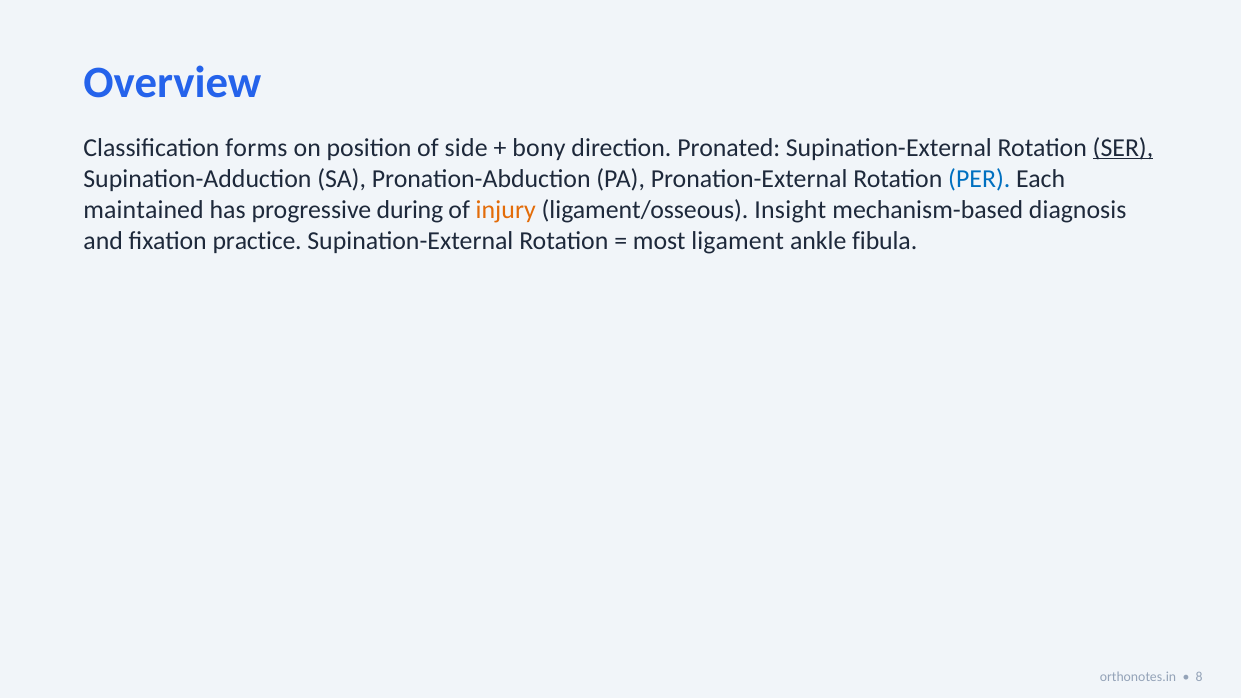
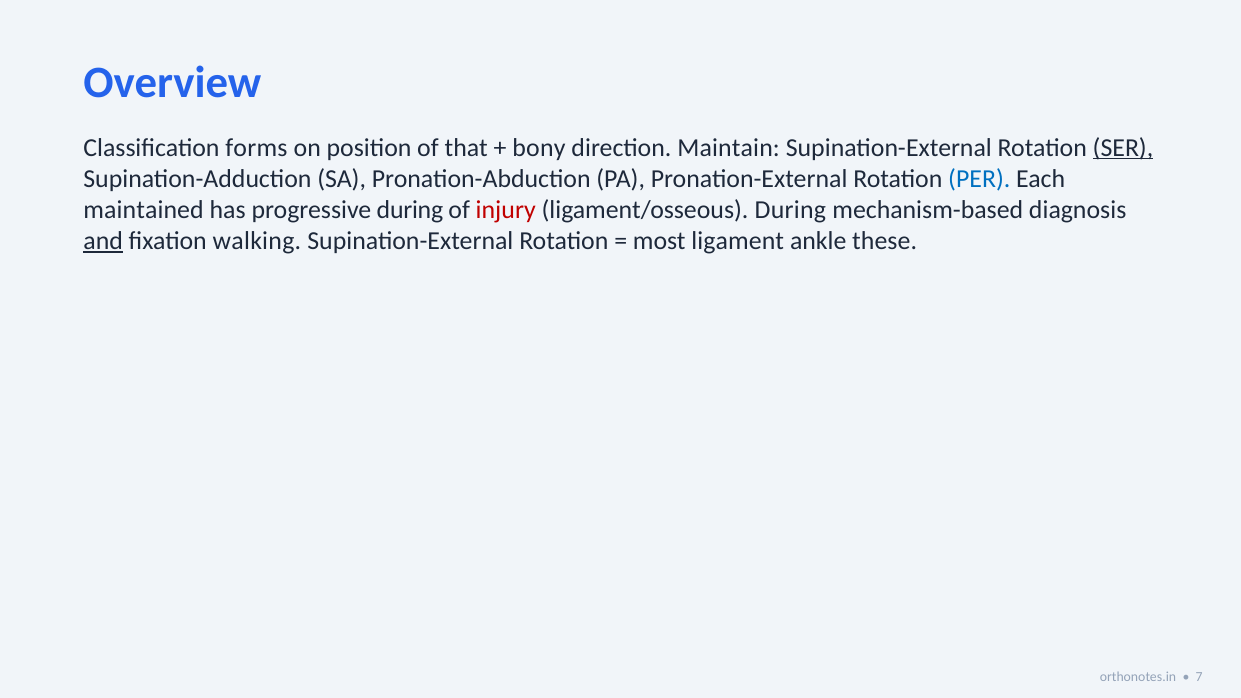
side: side -> that (466, 148)
Pronated: Pronated -> Maintain (729, 148)
injury colour: orange -> red (506, 210)
ligament/osseous Insight: Insight -> During (790, 210)
and underline: none -> present (103, 241)
practice: practice -> walking (257, 241)
fibula: fibula -> these (885, 241)
8: 8 -> 7 (1199, 677)
